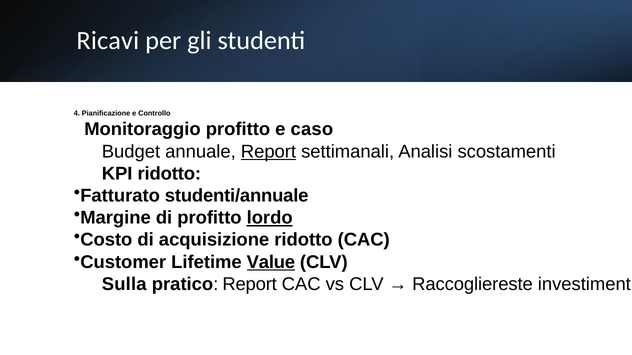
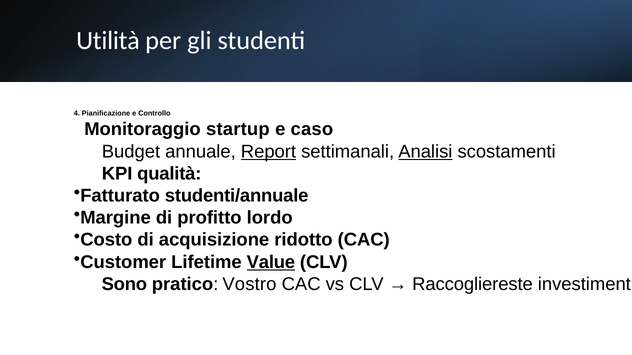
Ricavi: Ricavi -> Utilità (108, 41)
Monitoraggio profitto: profitto -> startup (238, 130)
Analisi underline: none -> present (425, 152)
KPI ridotto: ridotto -> qualità (169, 174)
lordo underline: present -> none (270, 218)
Sulla: Sulla -> Sono (124, 284)
pratico Report: Report -> Vostro (249, 284)
